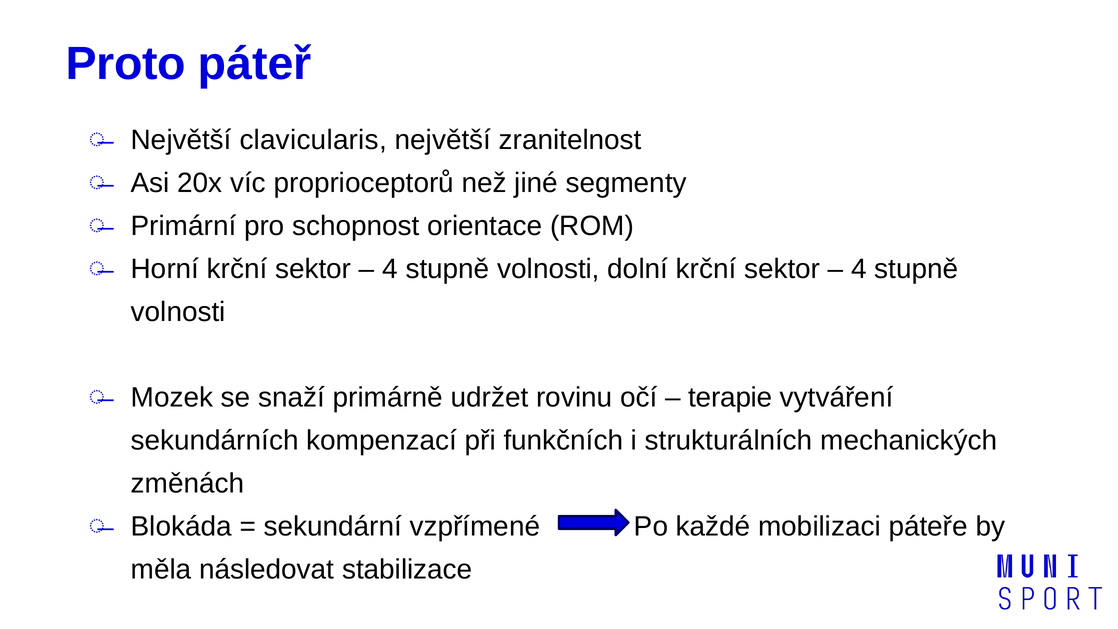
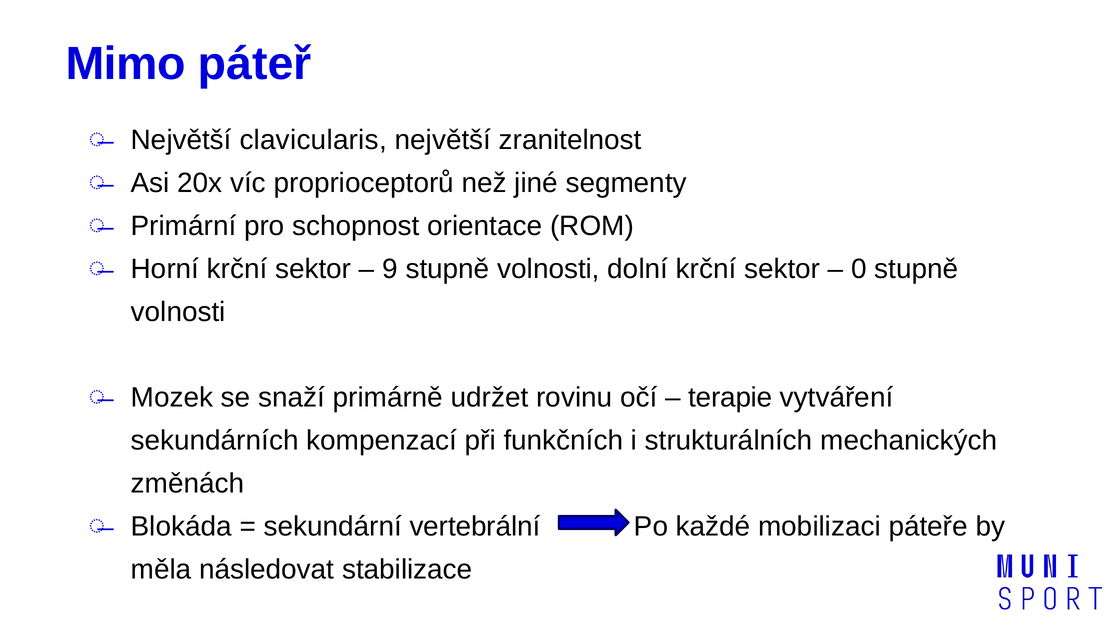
Proto: Proto -> Mimo (126, 64)
4: 4 -> 9 (390, 269)
4: 4 -> 0 (859, 269)
vzpřímené: vzpřímené -> vertebrální (475, 526)
